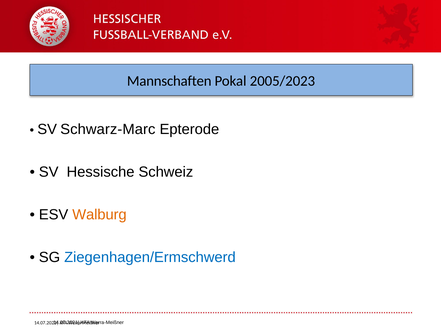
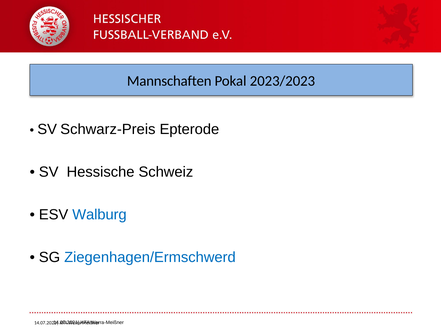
2005/2023: 2005/2023 -> 2023/2023 (282, 81)
Schwarz-Marc: Schwarz-Marc -> Schwarz-Preis (108, 129)
Walburg colour: orange -> blue (99, 214)
